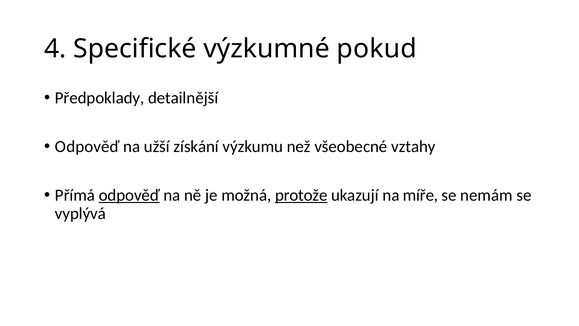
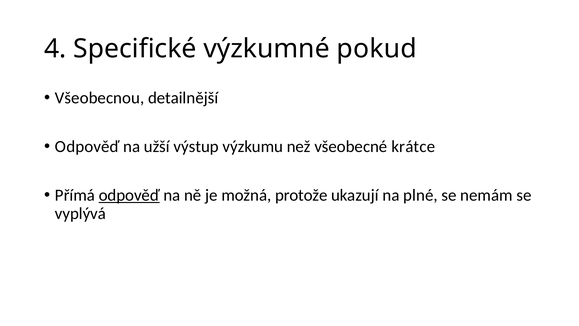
Předpoklady: Předpoklady -> Všeobecnou (100, 98)
získání: získání -> výstup (196, 146)
vztahy: vztahy -> krátce (413, 146)
protože underline: present -> none (301, 195)
míře: míře -> plné (420, 195)
